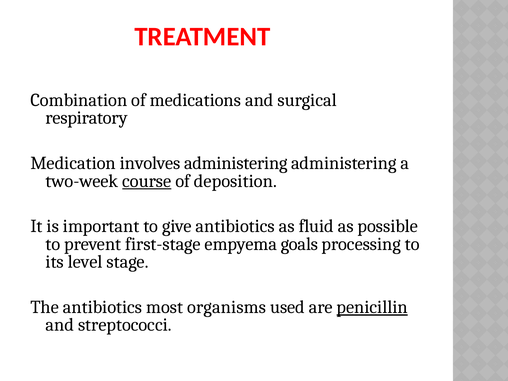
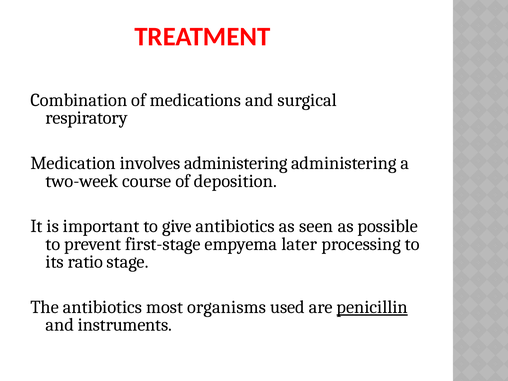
course underline: present -> none (147, 181)
fluid: fluid -> seen (316, 226)
goals: goals -> later (299, 244)
level: level -> ratio (85, 262)
streptococci: streptococci -> instruments (125, 325)
